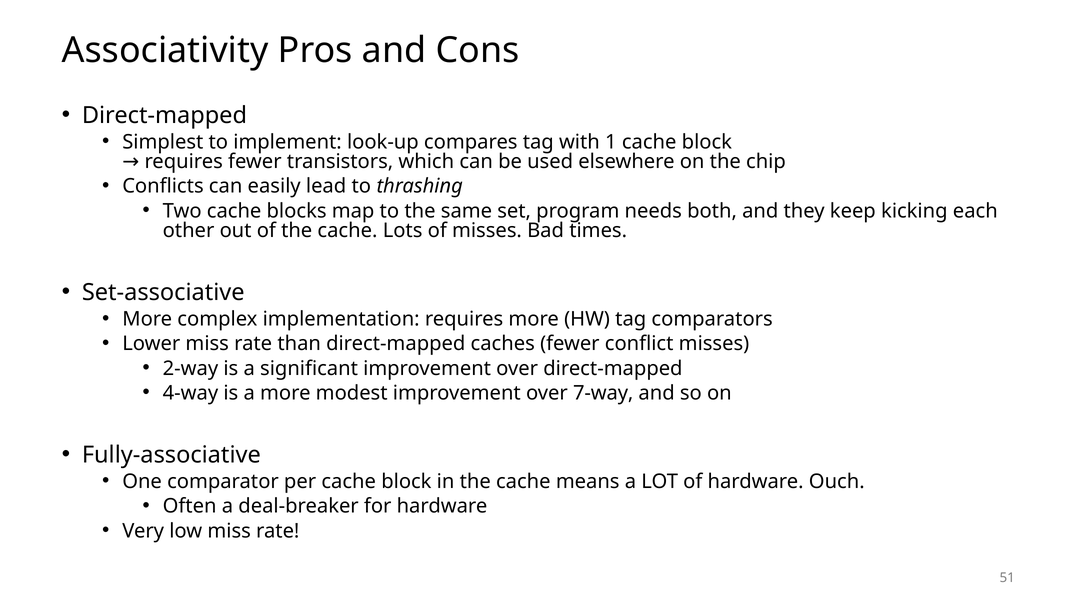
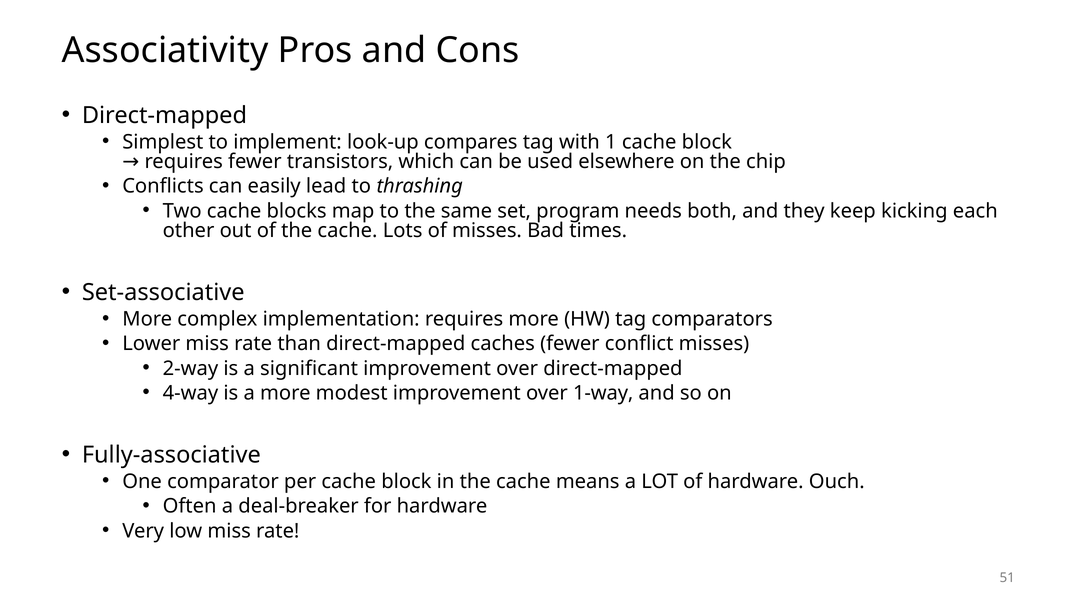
7-way: 7-way -> 1-way (603, 393)
